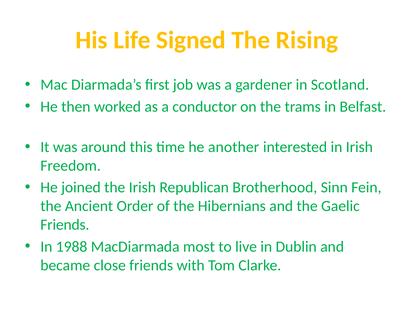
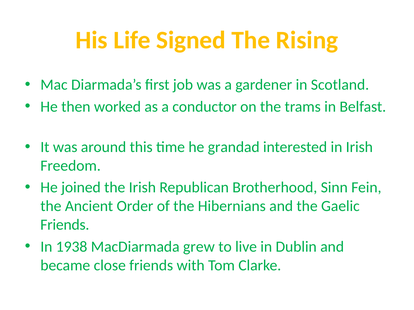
another: another -> grandad (234, 147)
1988: 1988 -> 1938 (72, 247)
most: most -> grew (199, 247)
